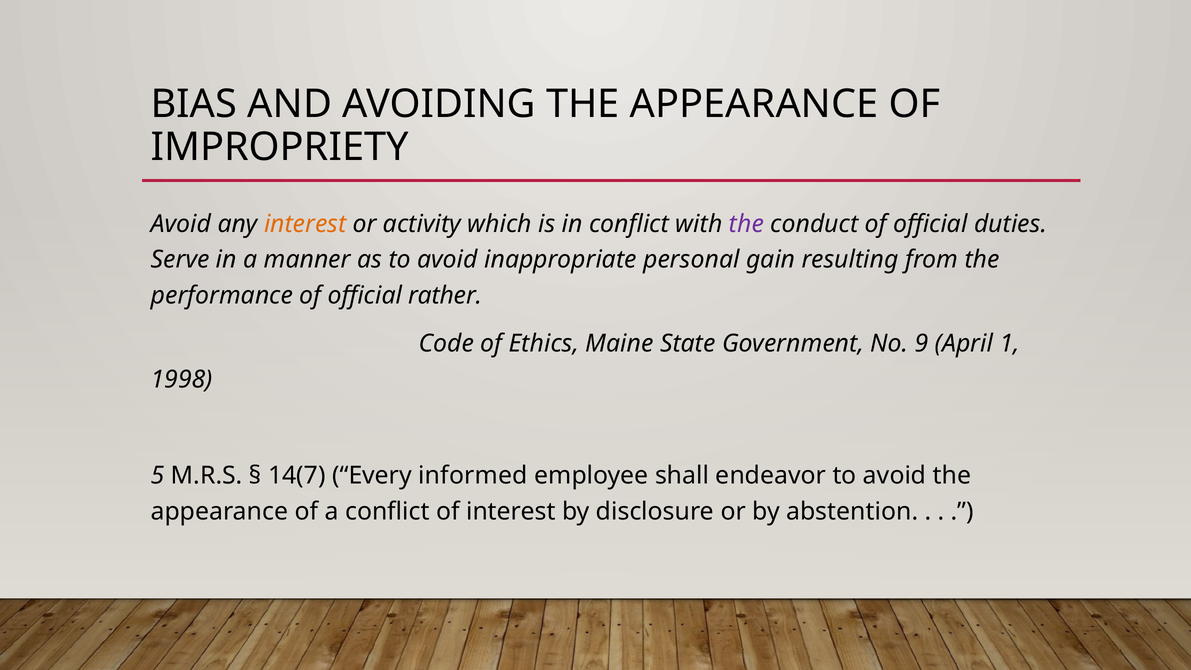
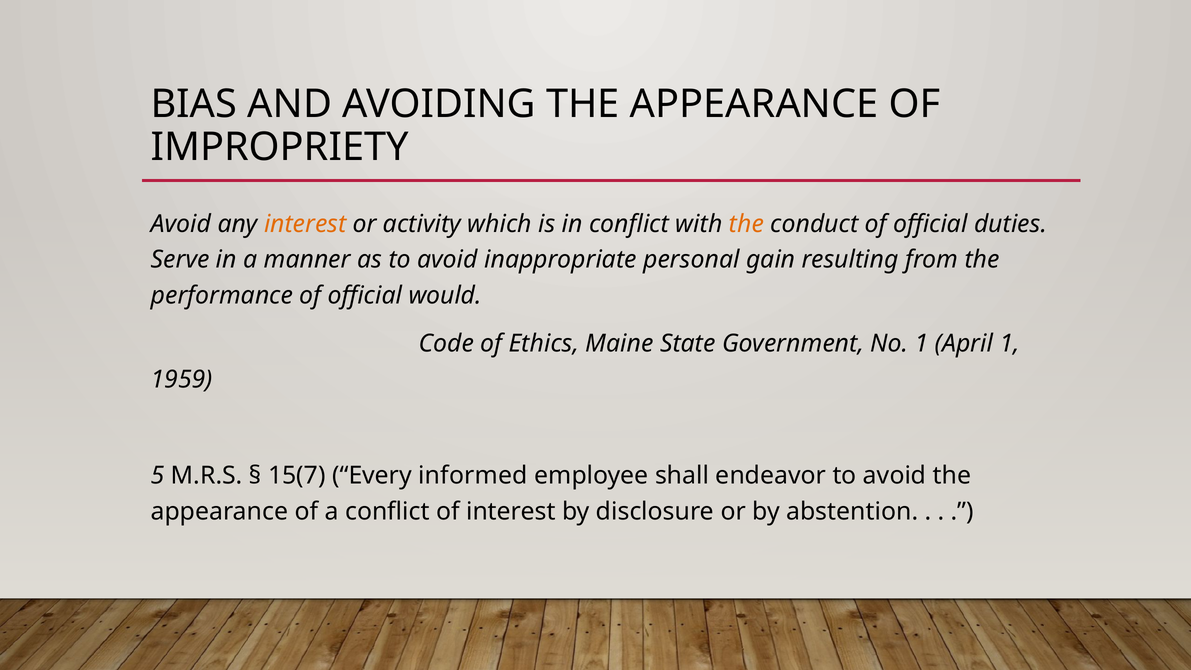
the colour: purple -> orange (746, 224)
rather: rather -> would (445, 295)
No 9: 9 -> 1 (922, 344)
1998: 1998 -> 1959 (182, 379)
14(7: 14(7 -> 15(7 (297, 476)
